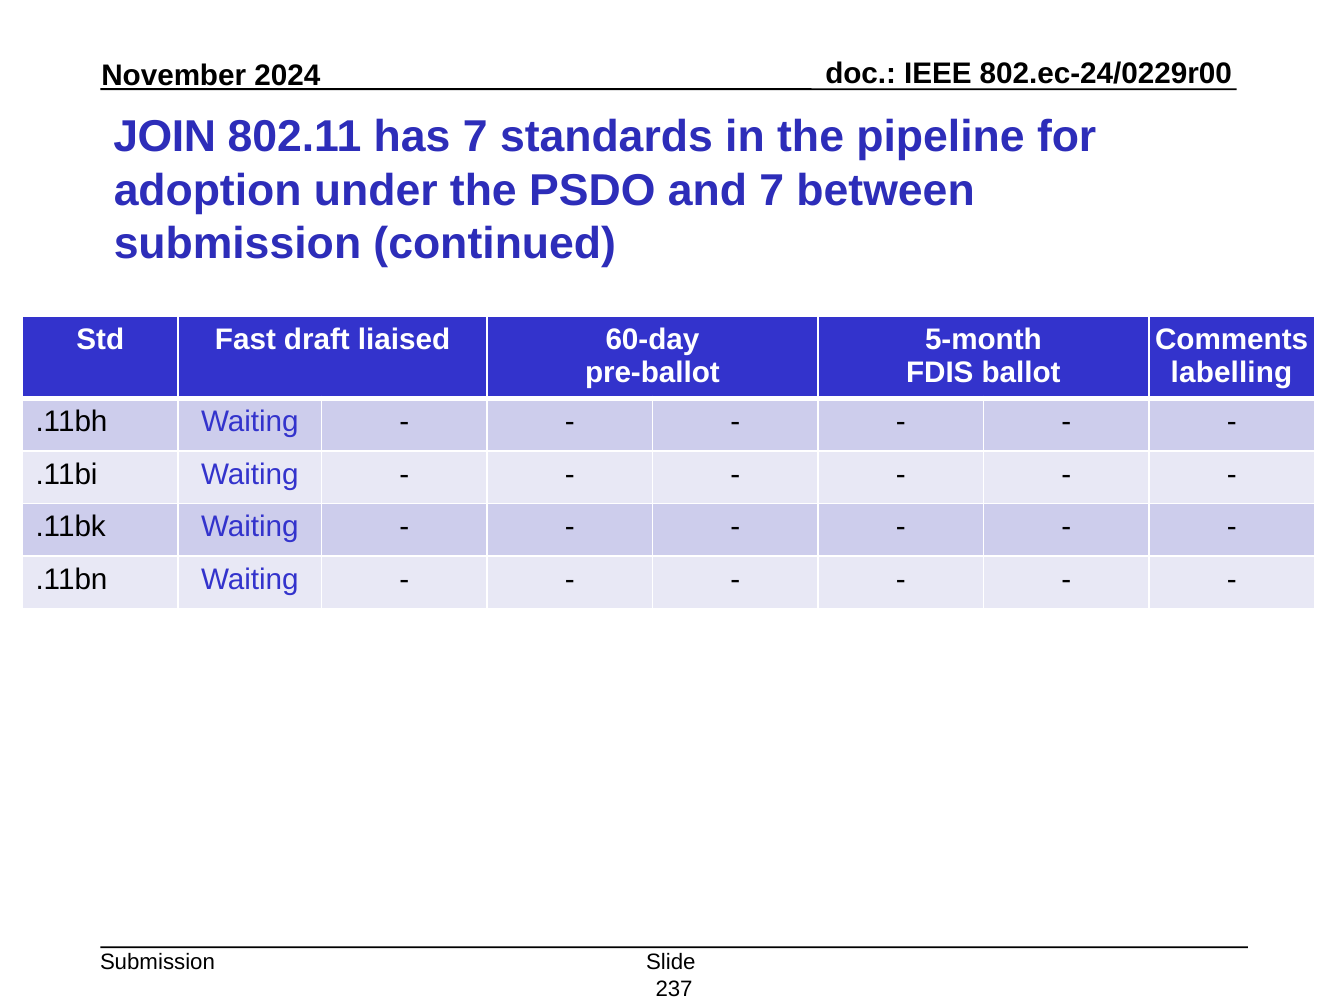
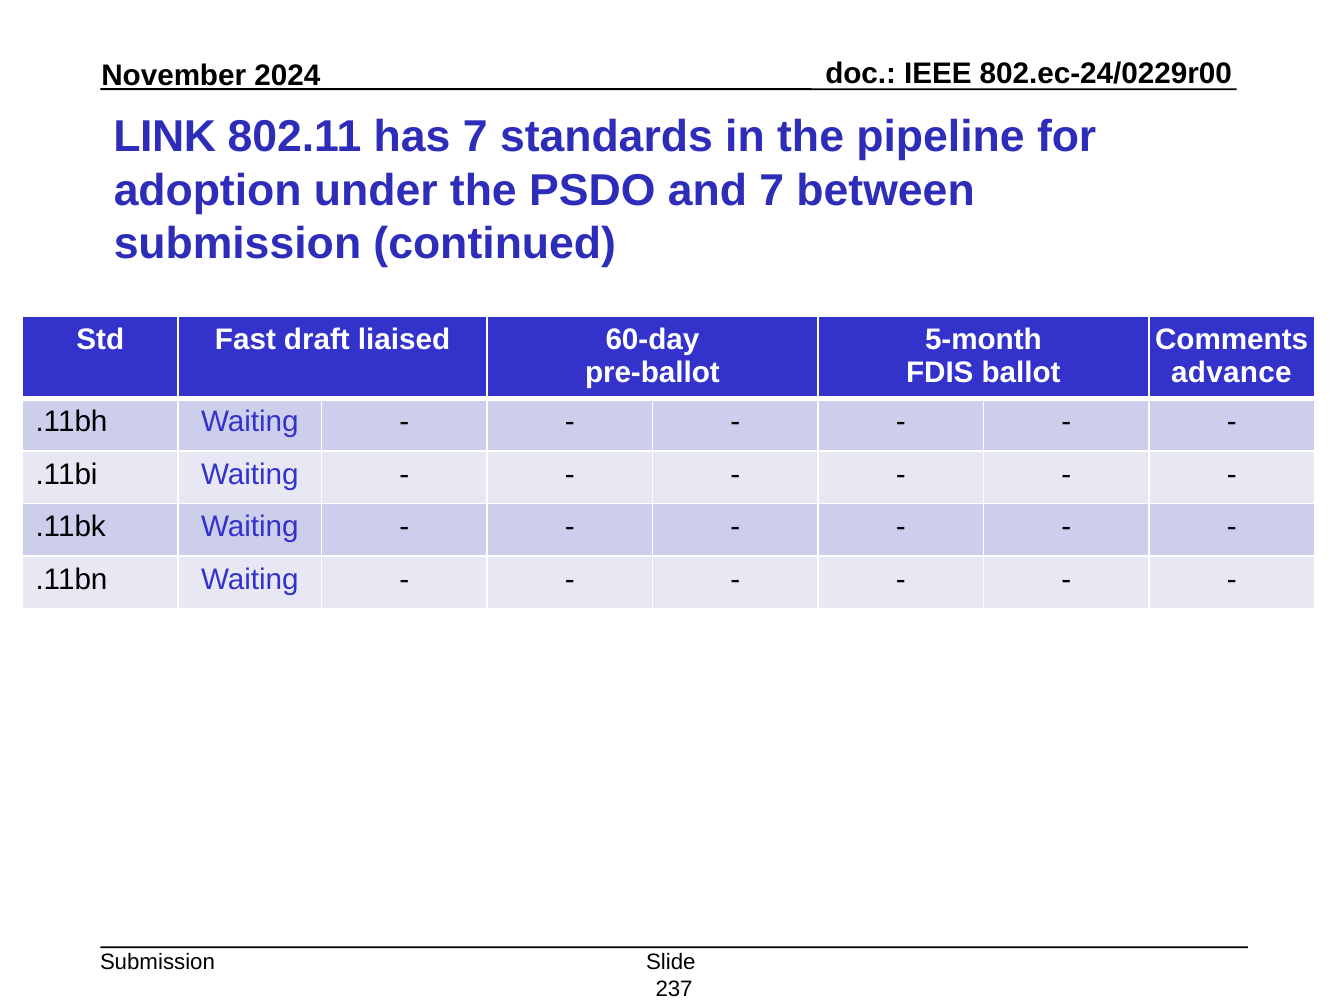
JOIN: JOIN -> LINK (165, 137)
labelling: labelling -> advance (1231, 373)
